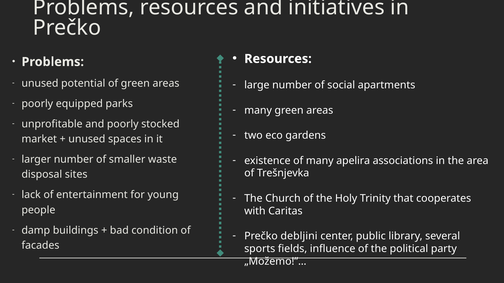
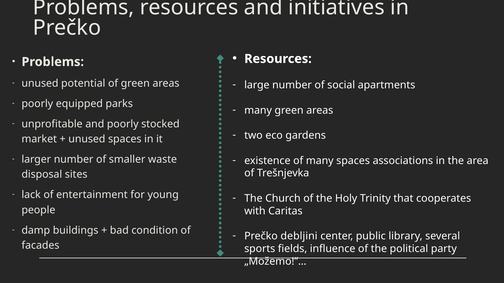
many apelira: apelira -> spaces (353, 161)
